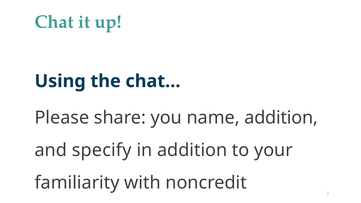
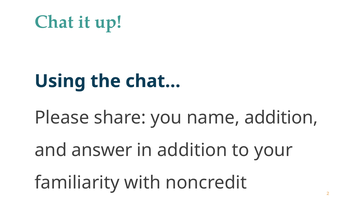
specify: specify -> answer (102, 150)
